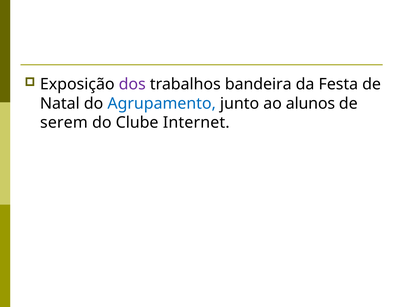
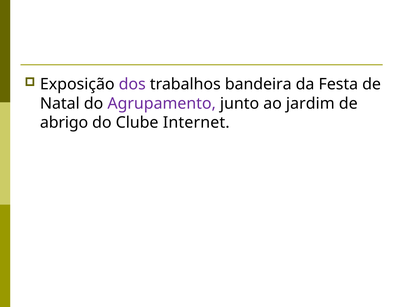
Agrupamento colour: blue -> purple (162, 104)
alunos: alunos -> jardim (310, 104)
serem: serem -> abrigo (64, 123)
